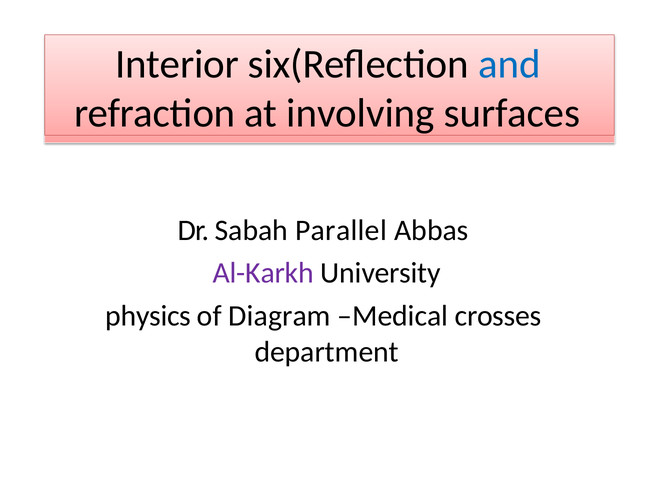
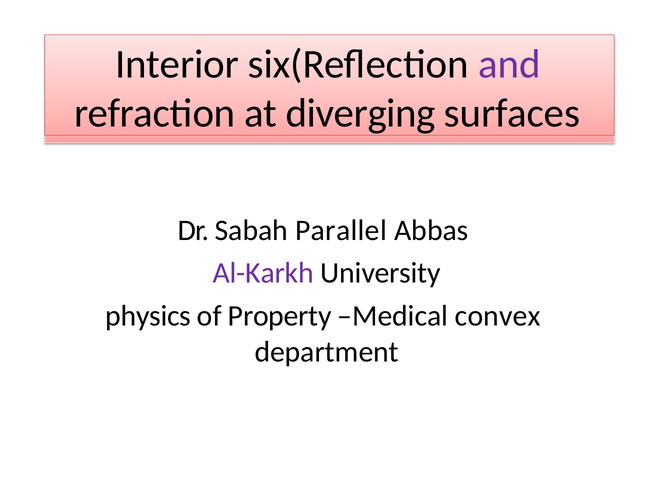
and colour: blue -> purple (509, 64)
involving: involving -> diverging (361, 114)
Diagram: Diagram -> Property (280, 316)
crosses: crosses -> convex (498, 316)
